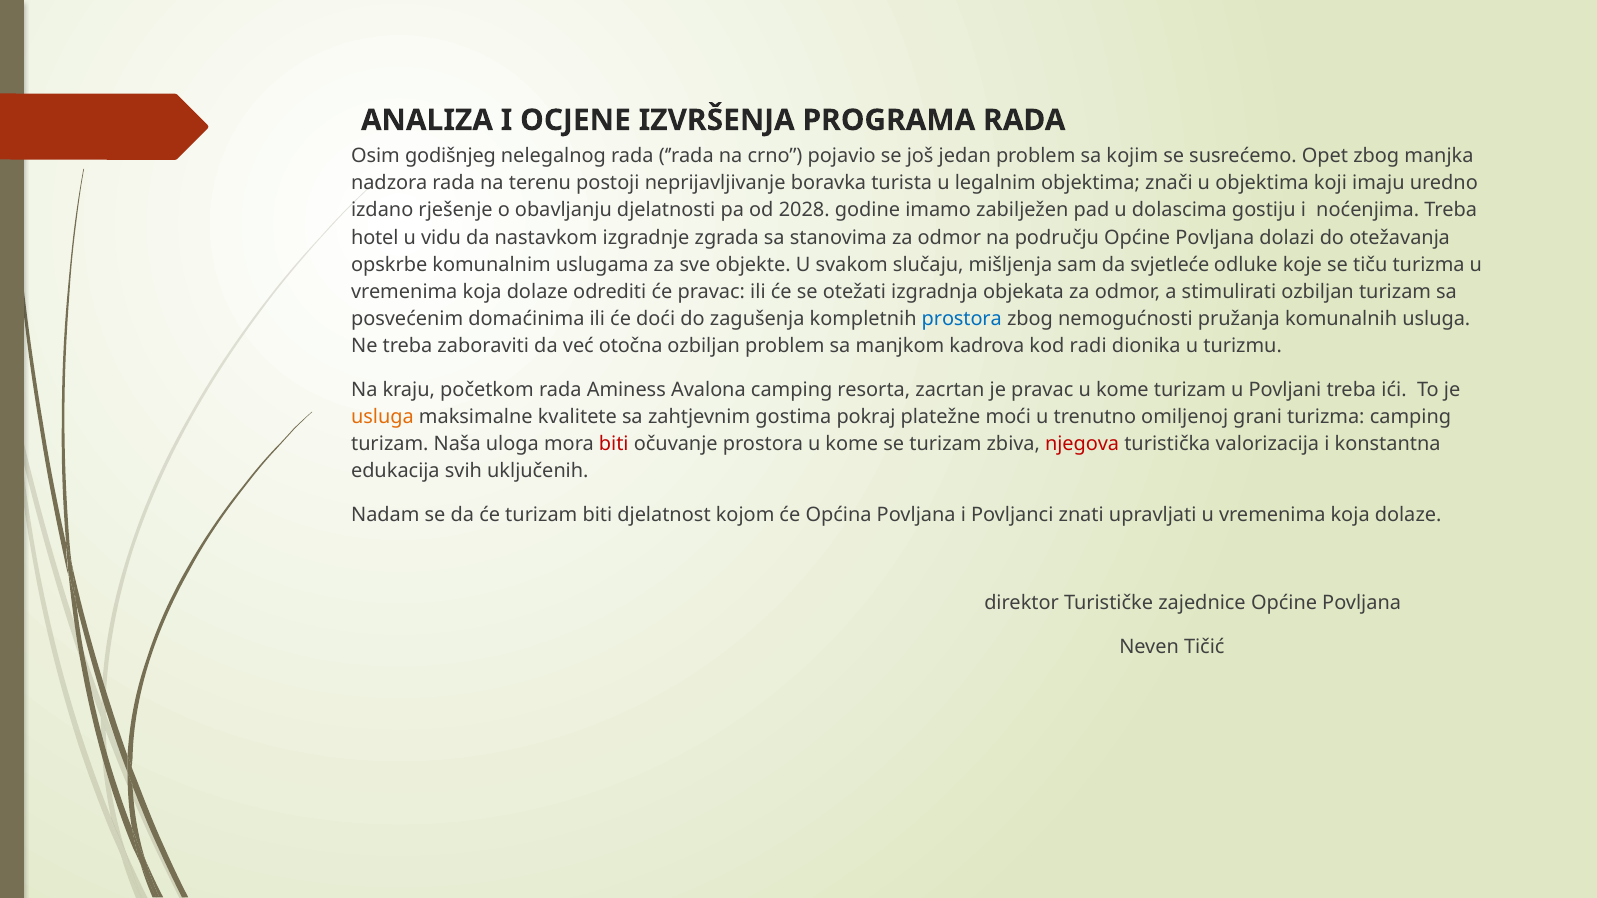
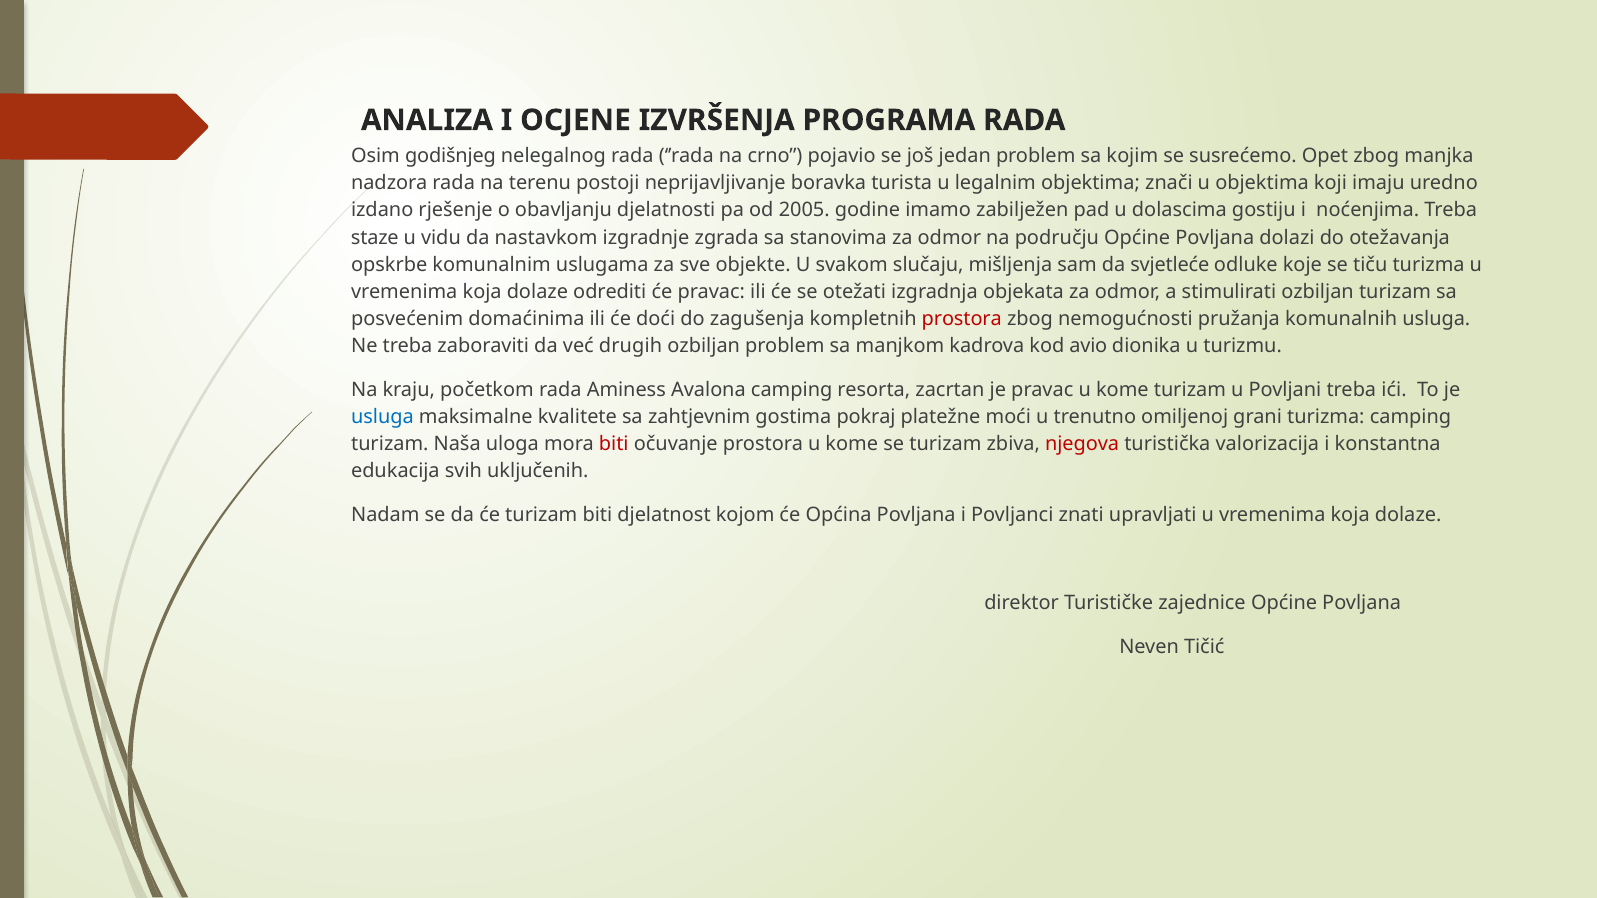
2028: 2028 -> 2005 (804, 210)
hotel: hotel -> staze (375, 238)
prostora colour: blue -> red (962, 319)
otočna: otočna -> drugih (631, 346)
radi: radi -> avio (1088, 346)
usluga colour: orange -> blue (382, 417)
